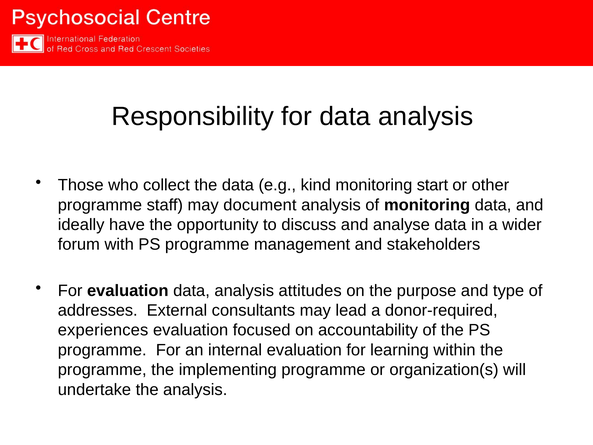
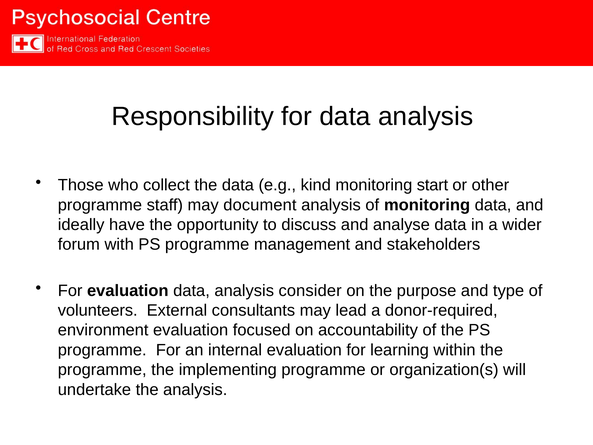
attitudes: attitudes -> consider (310, 290)
addresses: addresses -> volunteers (98, 310)
experiences: experiences -> environment (103, 330)
